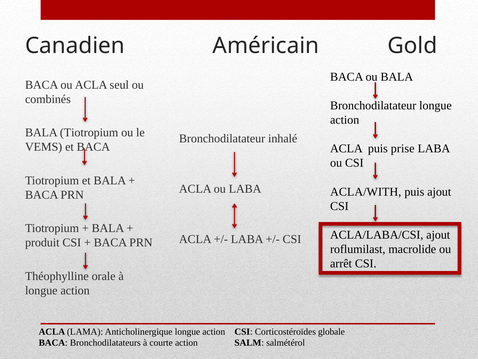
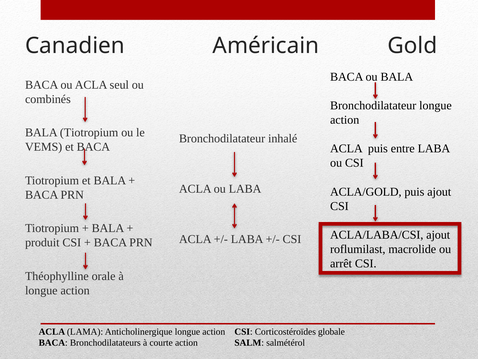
prise: prise -> entre (403, 148)
ACLA/WITH: ACLA/WITH -> ACLA/GOLD (366, 191)
